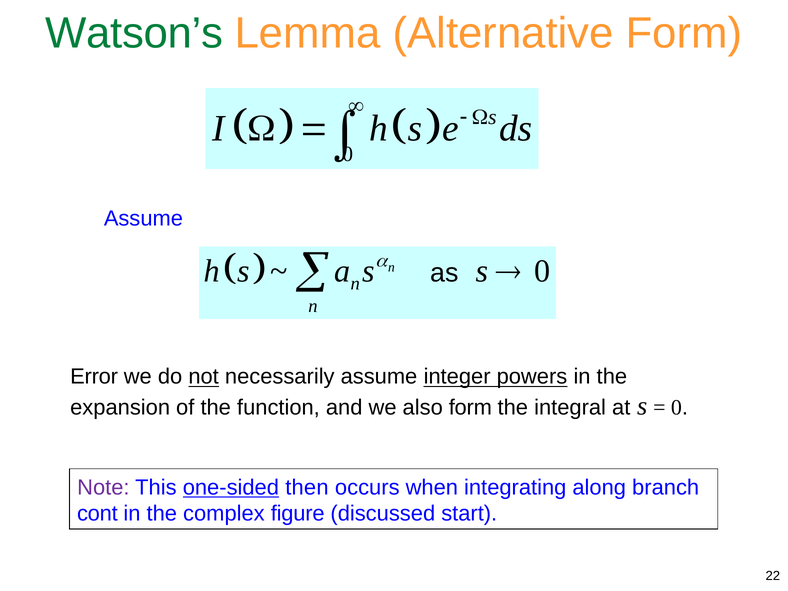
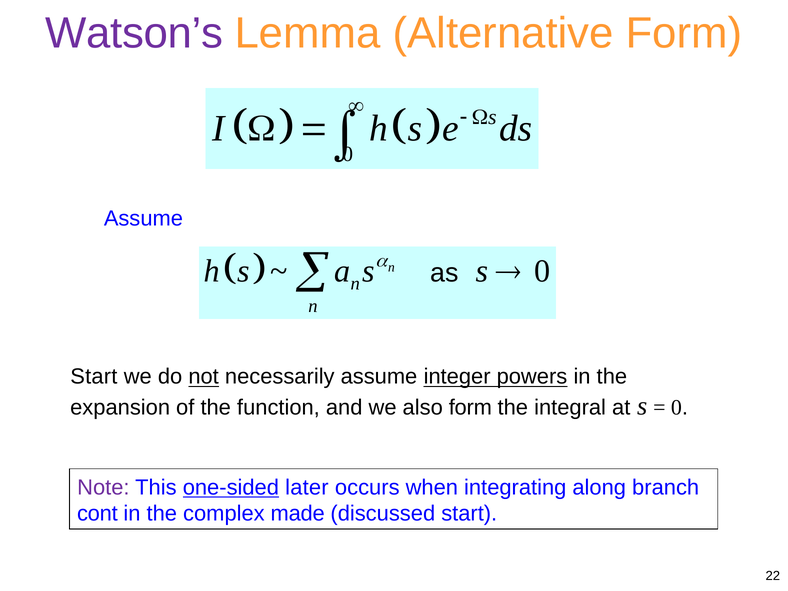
Watson’s colour: green -> purple (134, 33)
Error: Error -> Start (94, 377)
then: then -> later (307, 487)
figure: figure -> made (298, 514)
